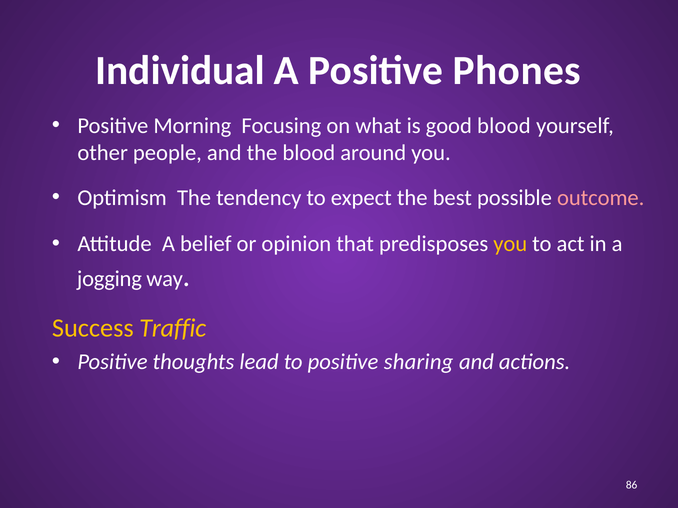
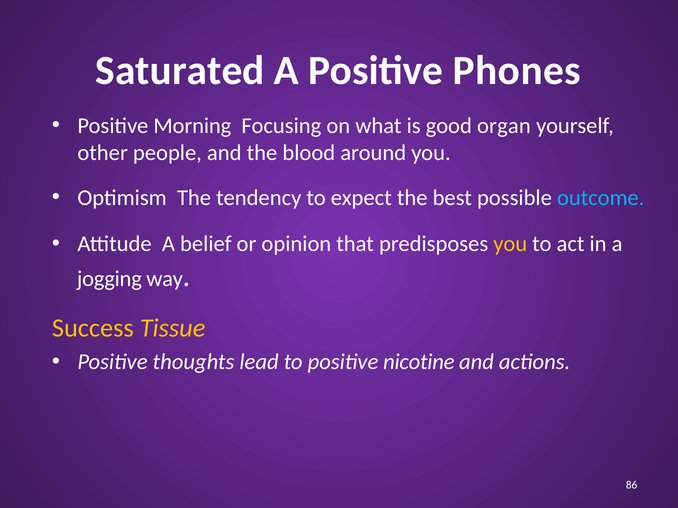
Individual: Individual -> Saturated (180, 71)
good blood: blood -> organ (504, 126)
outcome colour: pink -> light blue (601, 198)
Traffic: Traffic -> Tissue (173, 329)
sharing: sharing -> nicotine (419, 362)
